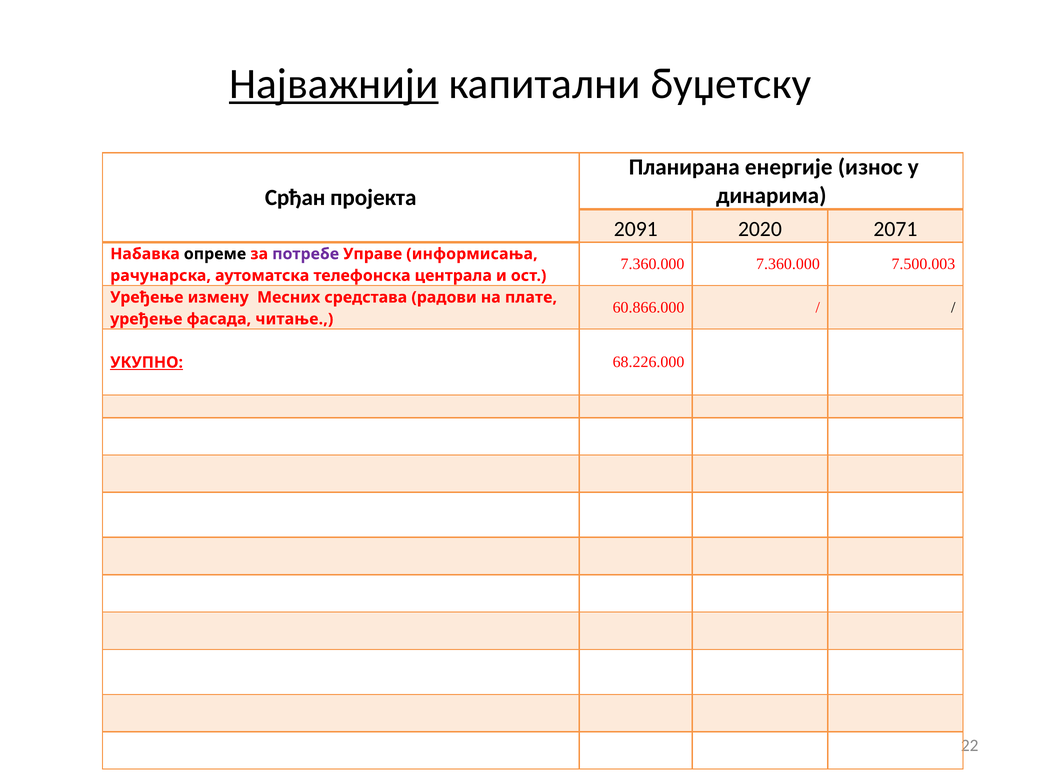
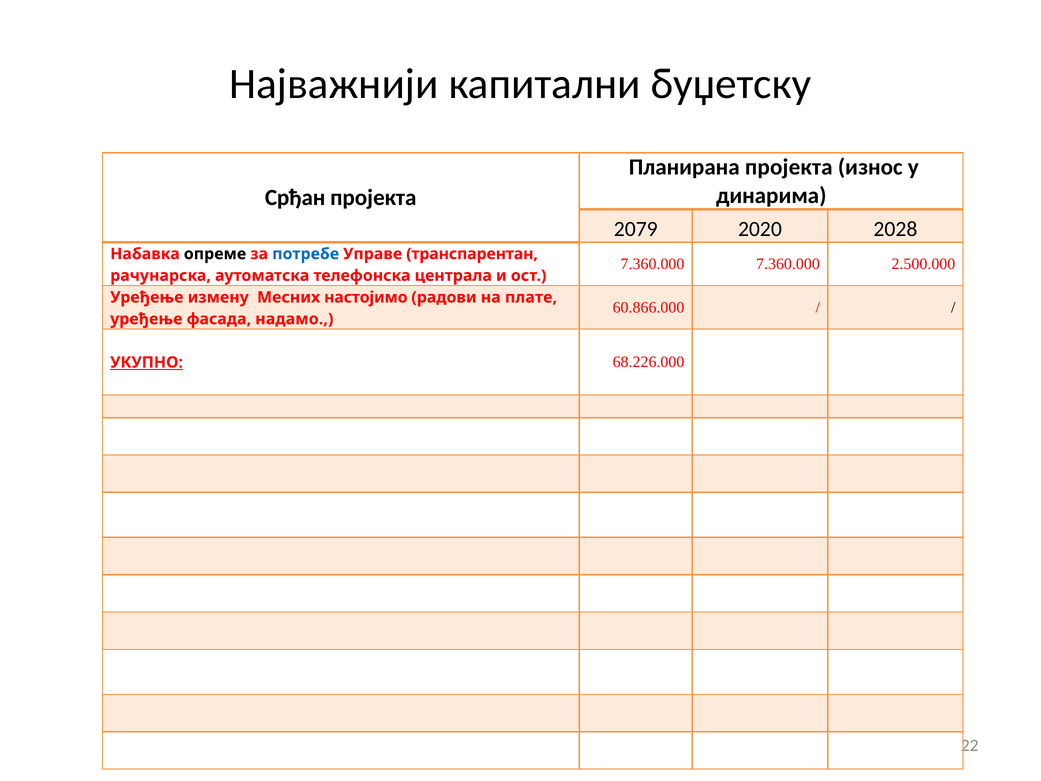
Најважнији underline: present -> none (334, 84)
Планирана енергије: енергије -> пројекта (789, 167)
2091: 2091 -> 2079 (636, 229)
2071: 2071 -> 2028 (895, 229)
потребе colour: purple -> blue (306, 254)
информисања: информисања -> транспарентан (472, 254)
7.500.003: 7.500.003 -> 2.500.000 (923, 264)
средстава: средстава -> настојимо (366, 297)
читање: читање -> надамо (294, 319)
